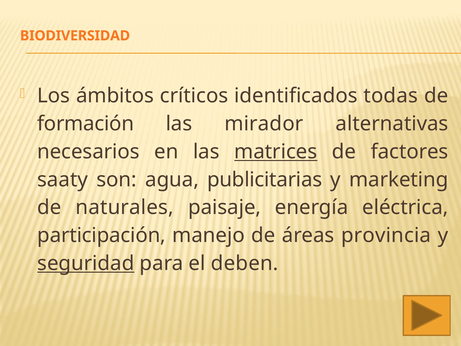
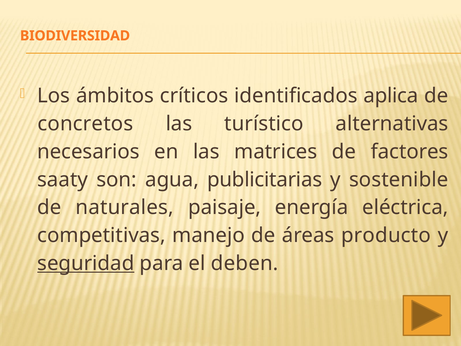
todas: todas -> aplica (391, 96)
formación: formación -> concretos (85, 124)
mirador: mirador -> turístico (264, 124)
matrices underline: present -> none (276, 152)
marketing: marketing -> sostenible (399, 179)
participación: participación -> competitivas (101, 235)
provincia: provincia -> producto (386, 235)
